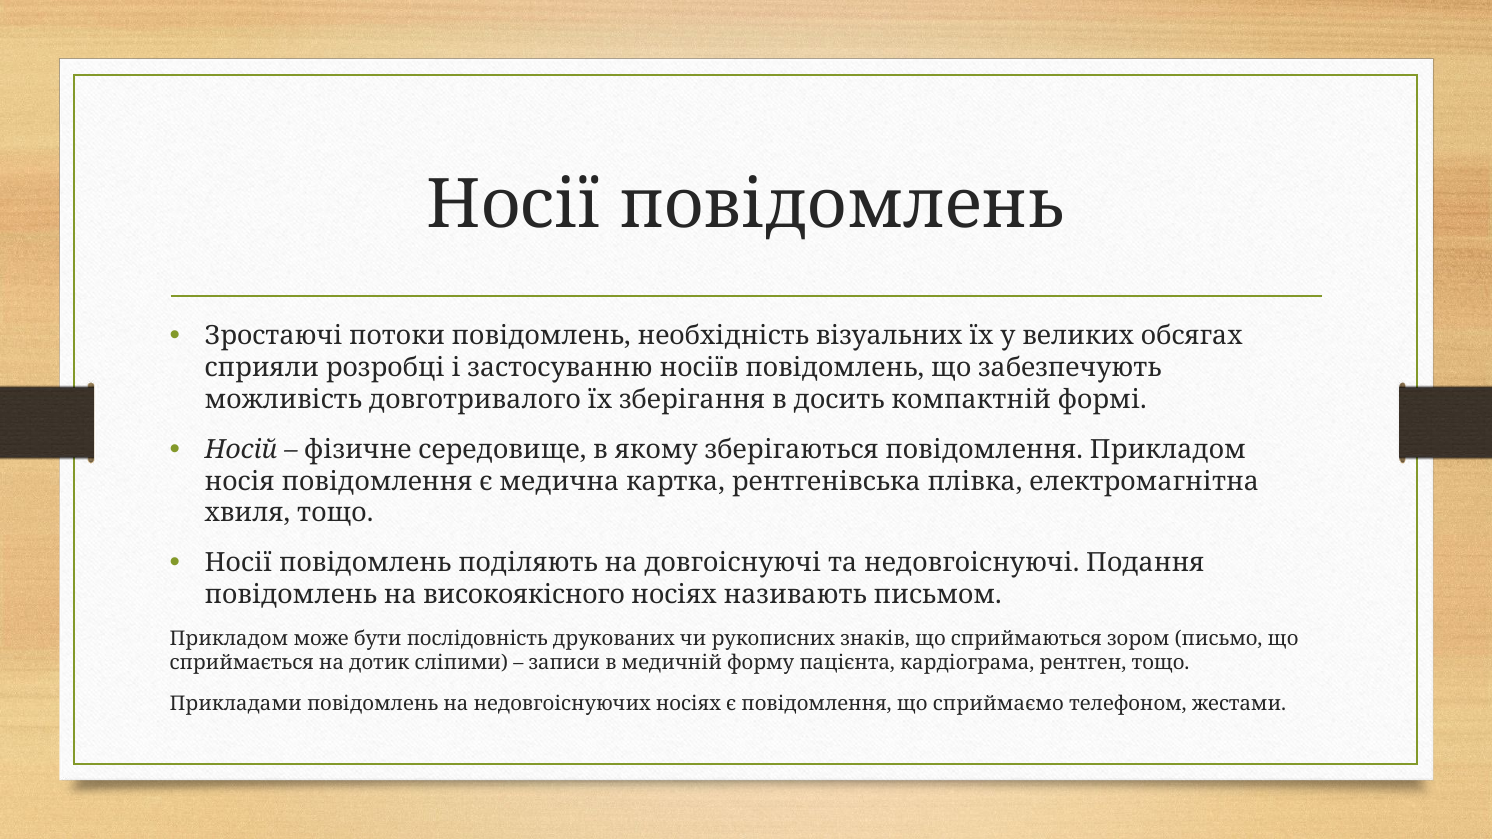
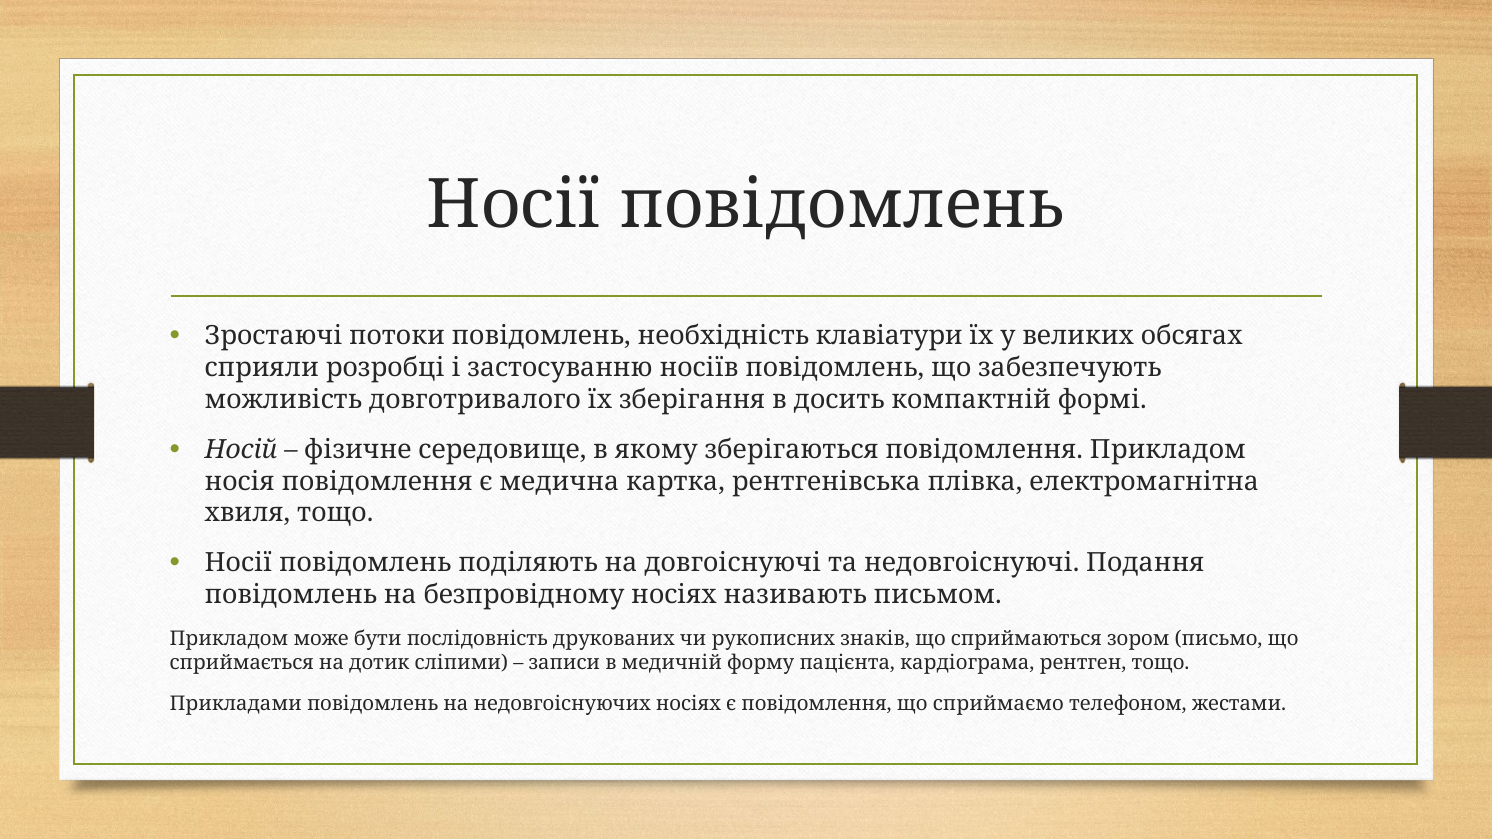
візуальних: візуальних -> клавіатури (889, 336)
високоякісного: високоякісного -> безпровідному (524, 595)
